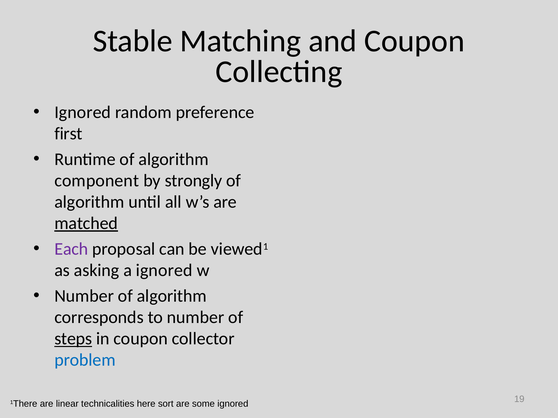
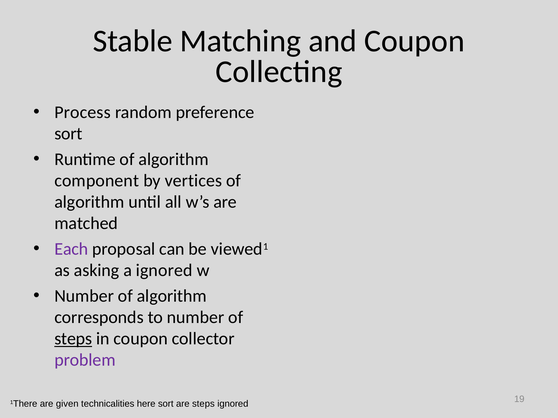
Ignored: Ignored -> Process (83, 112)
first: first -> sort (68, 134)
strongly: strongly -> vertices (193, 181)
matched underline: present -> none (86, 224)
problem colour: blue -> purple (85, 361)
linear: linear -> given (67, 404)
are some: some -> steps (203, 404)
